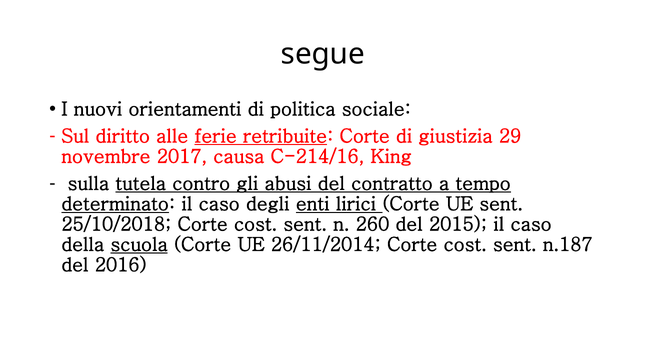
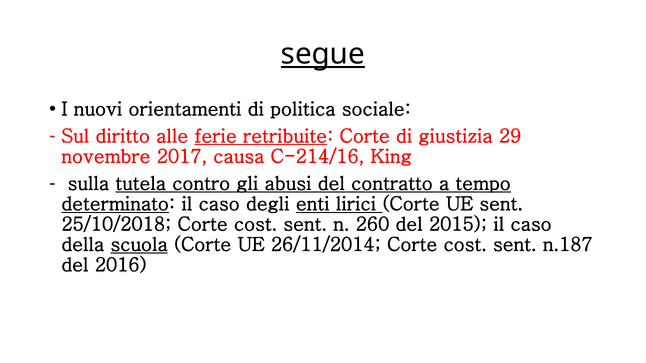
segue underline: none -> present (323, 54)
